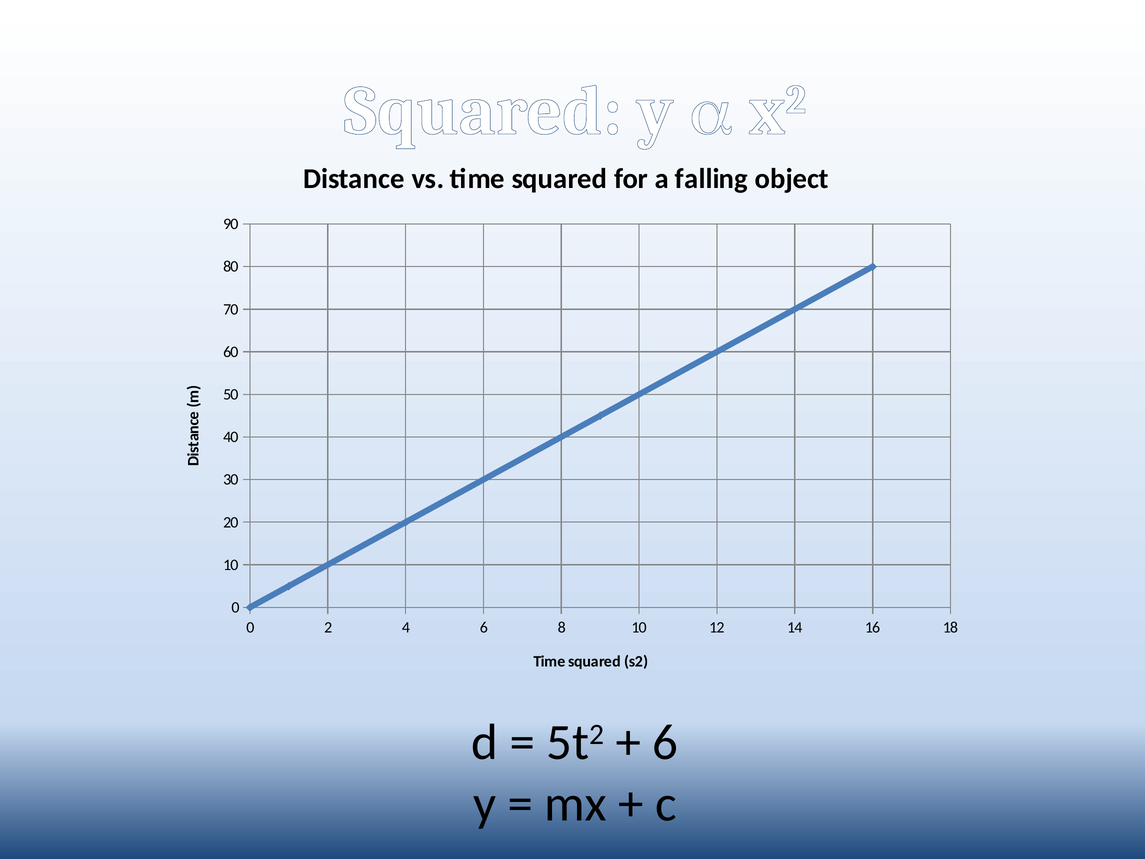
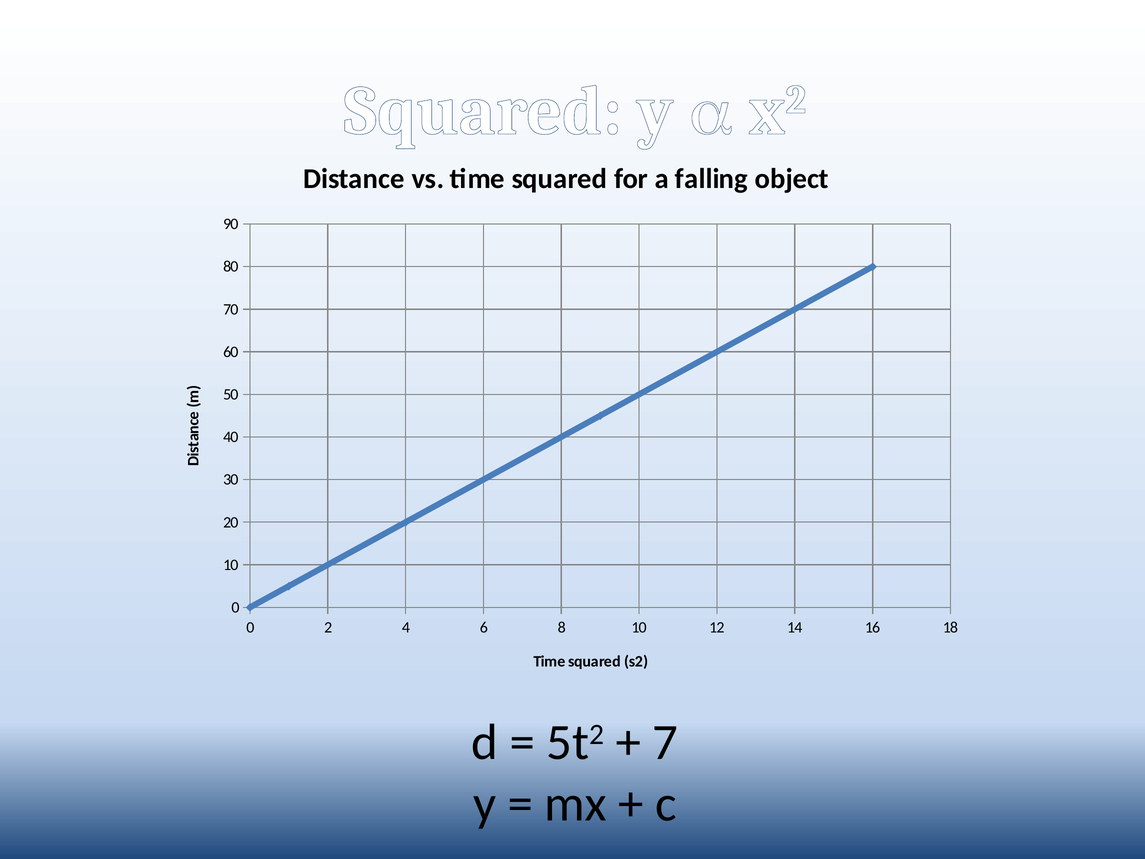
6: 6 -> 7 (665, 742)
